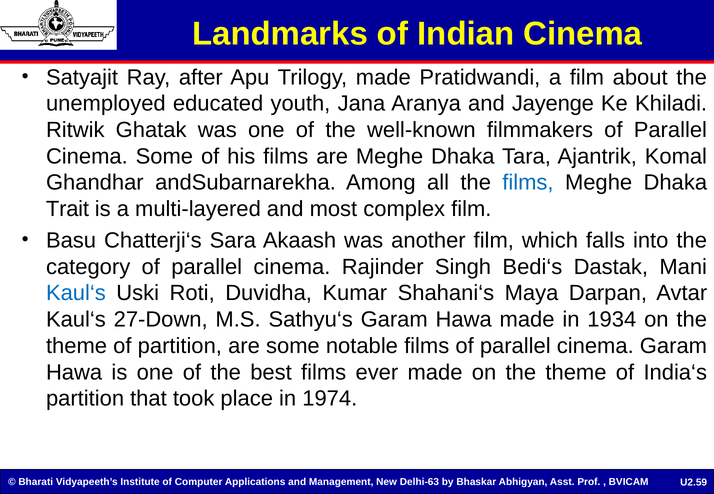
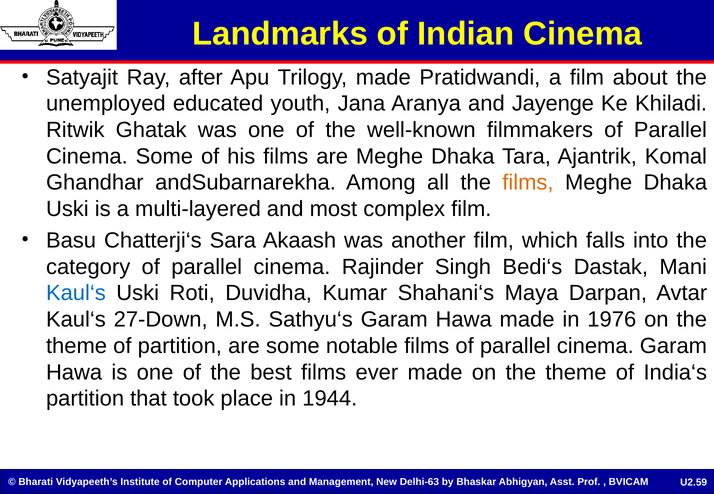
films colour: blue -> orange (528, 183)
Trait: Trait -> Uski (67, 209)
1934: 1934 -> 1976 (612, 320)
1974: 1974 -> 1944 (330, 399)
